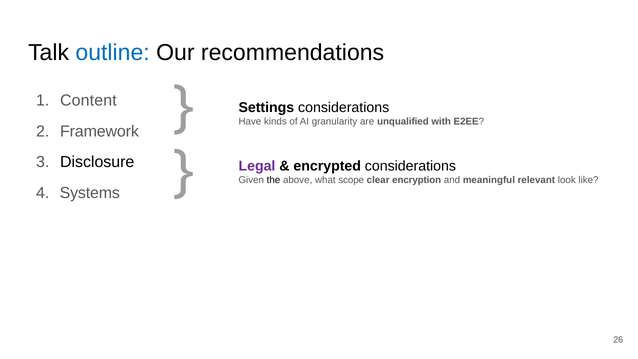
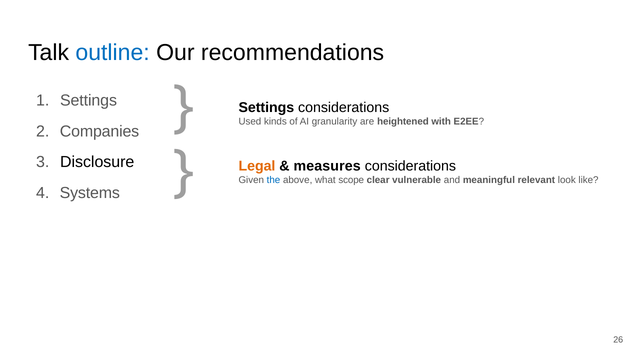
Content: Content -> Settings (89, 100)
Have: Have -> Used (250, 122)
unqualified: unqualified -> heightened (403, 122)
Framework: Framework -> Companies (100, 131)
Legal colour: purple -> orange (257, 166)
encrypted: encrypted -> measures (327, 166)
the colour: black -> blue (273, 180)
encryption: encryption -> vulnerable (417, 180)
